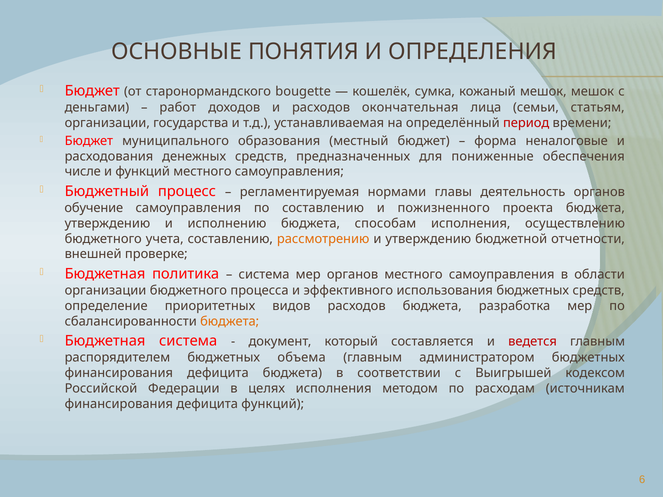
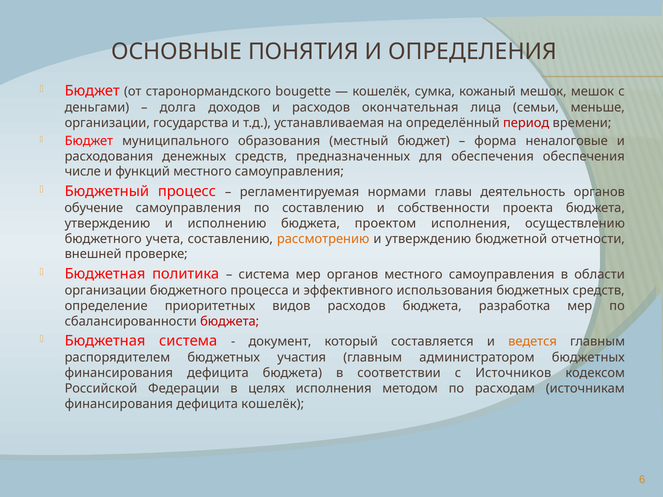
работ: работ -> долга (178, 107)
статьям: статьям -> меньше (598, 107)
для пониженные: пониженные -> обеспечения (493, 156)
пожизненного: пожизненного -> собственности (444, 208)
способам: способам -> проектом (385, 223)
бюджета colour: orange -> red (230, 321)
ведется colour: red -> orange (533, 342)
объема: объема -> участия (302, 358)
Выигрышей: Выигрышей -> Источников (513, 373)
дефицита функций: функций -> кошелёк (273, 404)
